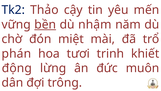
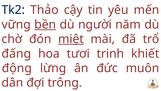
nhậm: nhậm -> người (95, 24)
miệt underline: none -> present (71, 39)
phán: phán -> đấng (16, 53)
